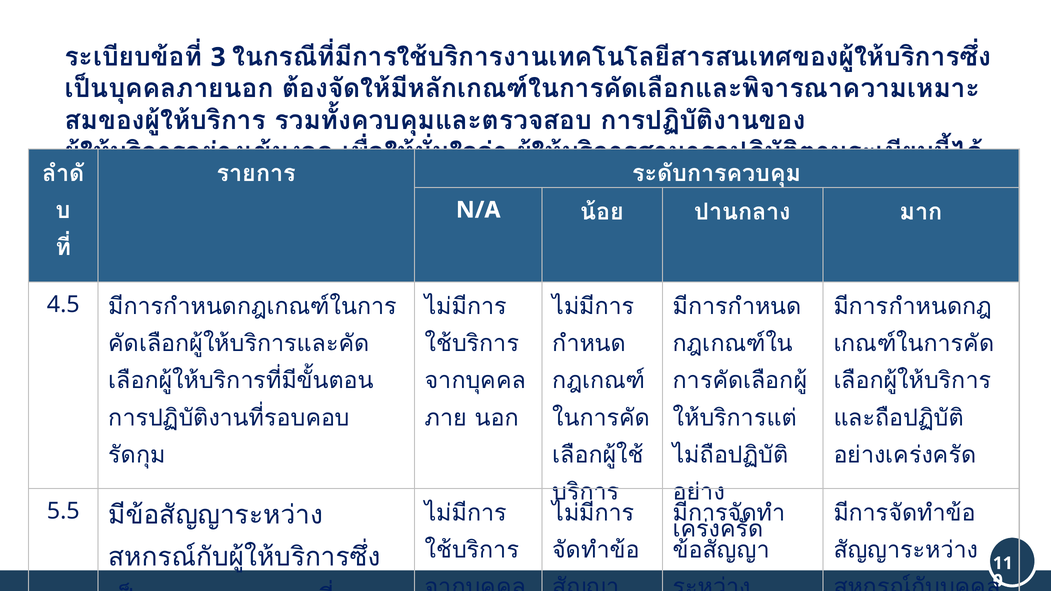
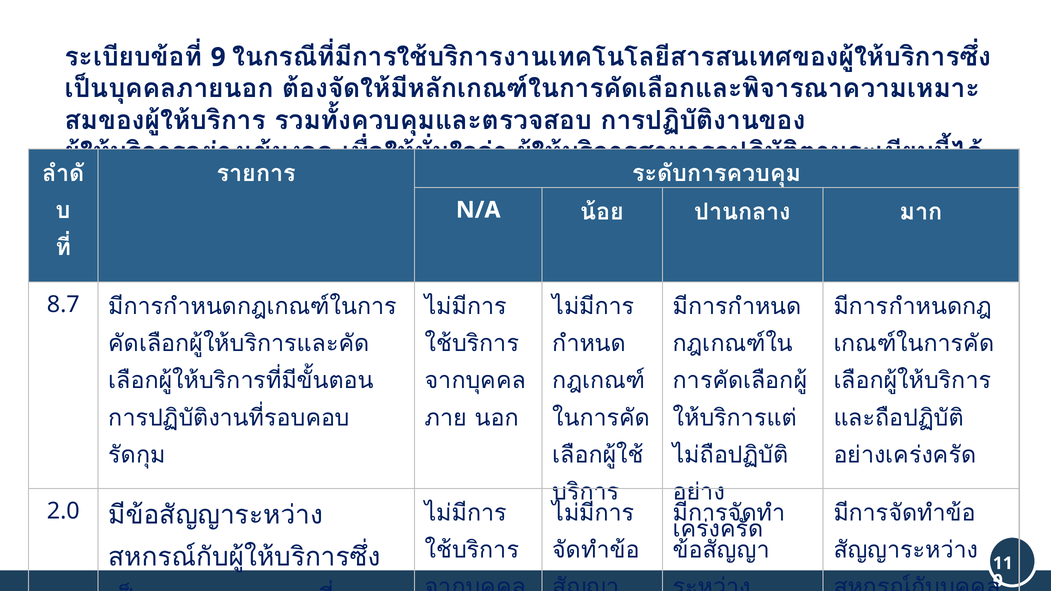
3: 3 -> 9 (218, 57)
4.5: 4.5 -> 8.7 (63, 305)
5.5: 5.5 -> 2.0 (63, 511)
